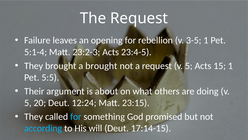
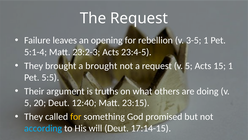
about: about -> truths (107, 91)
12:24: 12:24 -> 12:40 (84, 103)
for colour: light blue -> yellow (76, 116)
